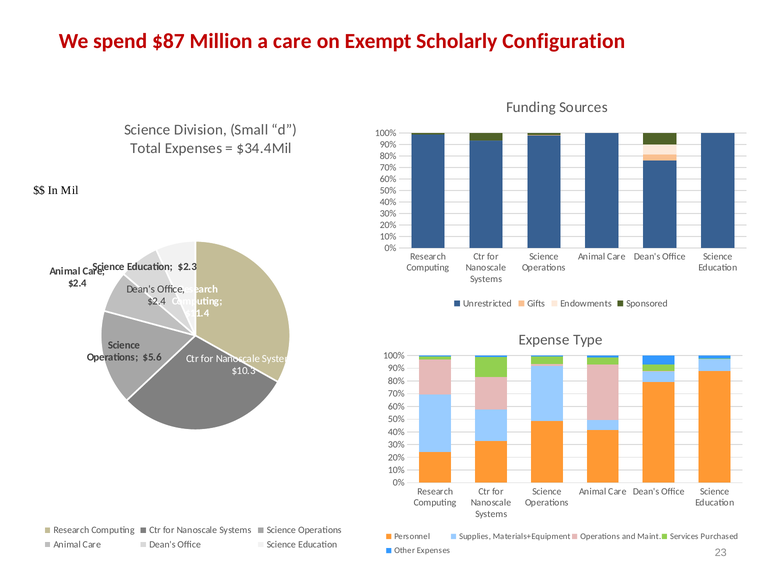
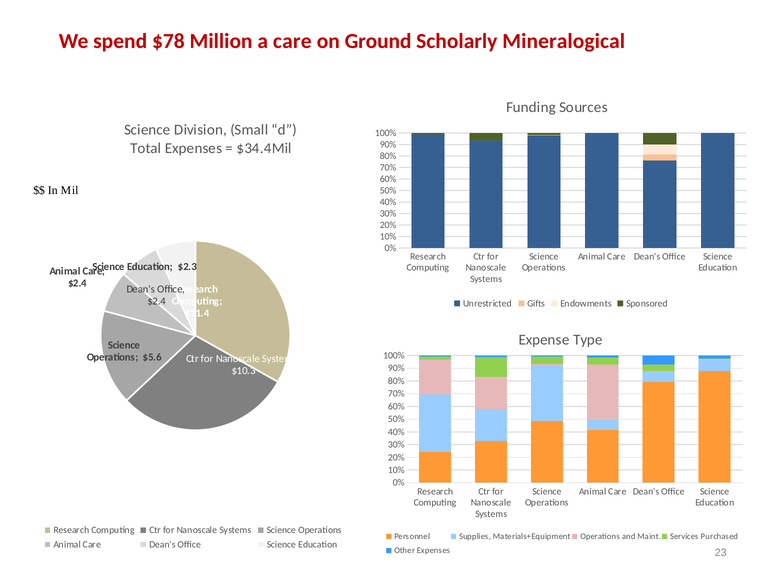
$87: $87 -> $78 (168, 41)
Exempt: Exempt -> Ground (378, 41)
Configuration: Configuration -> Mineralogical (564, 41)
